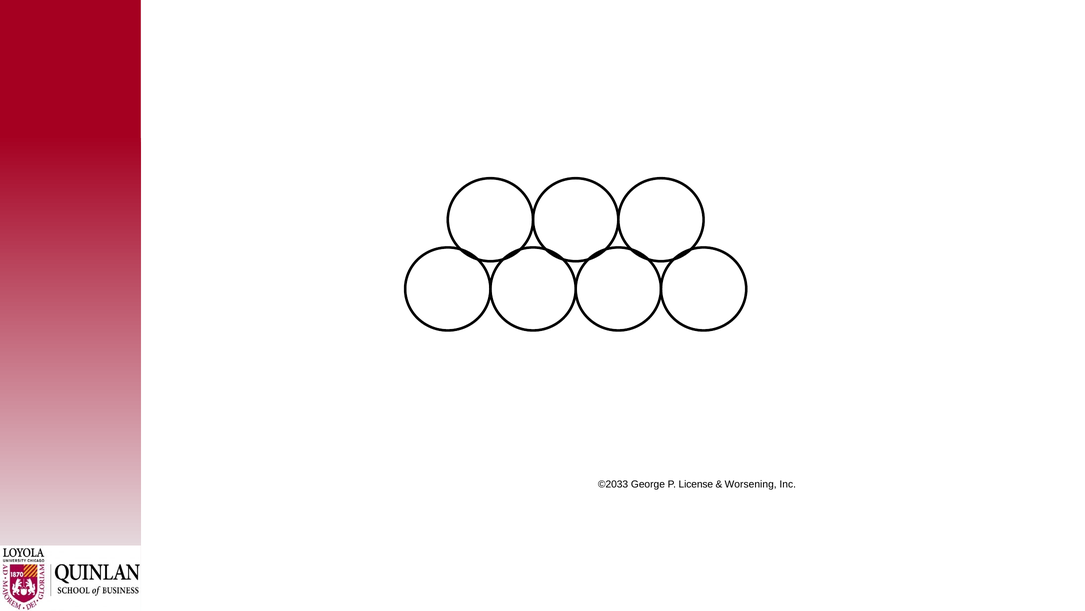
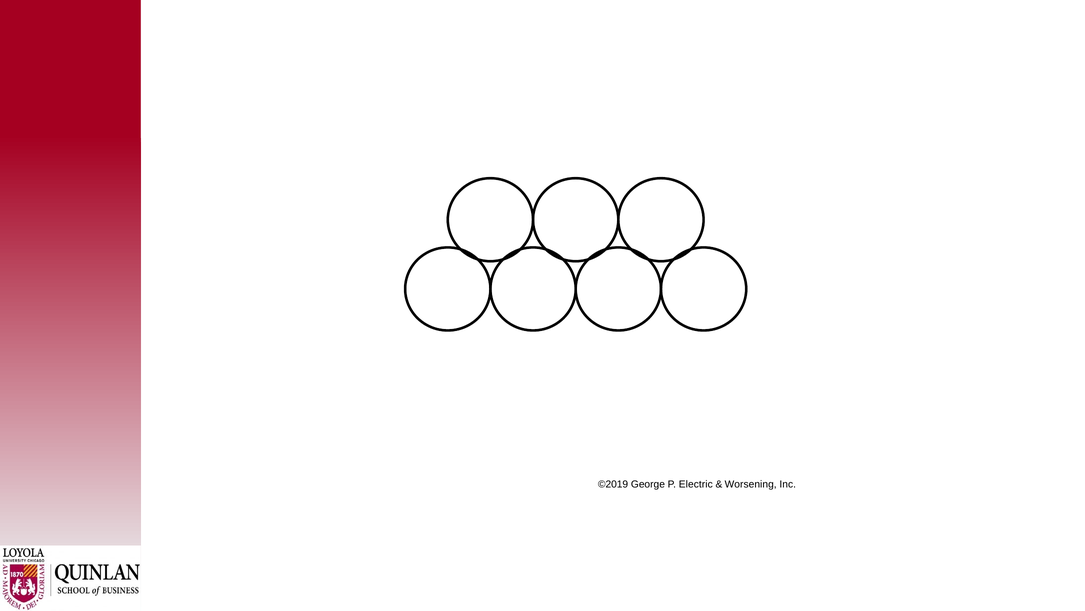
©2033: ©2033 -> ©2019 (613, 484)
License: License -> Electric (696, 484)
